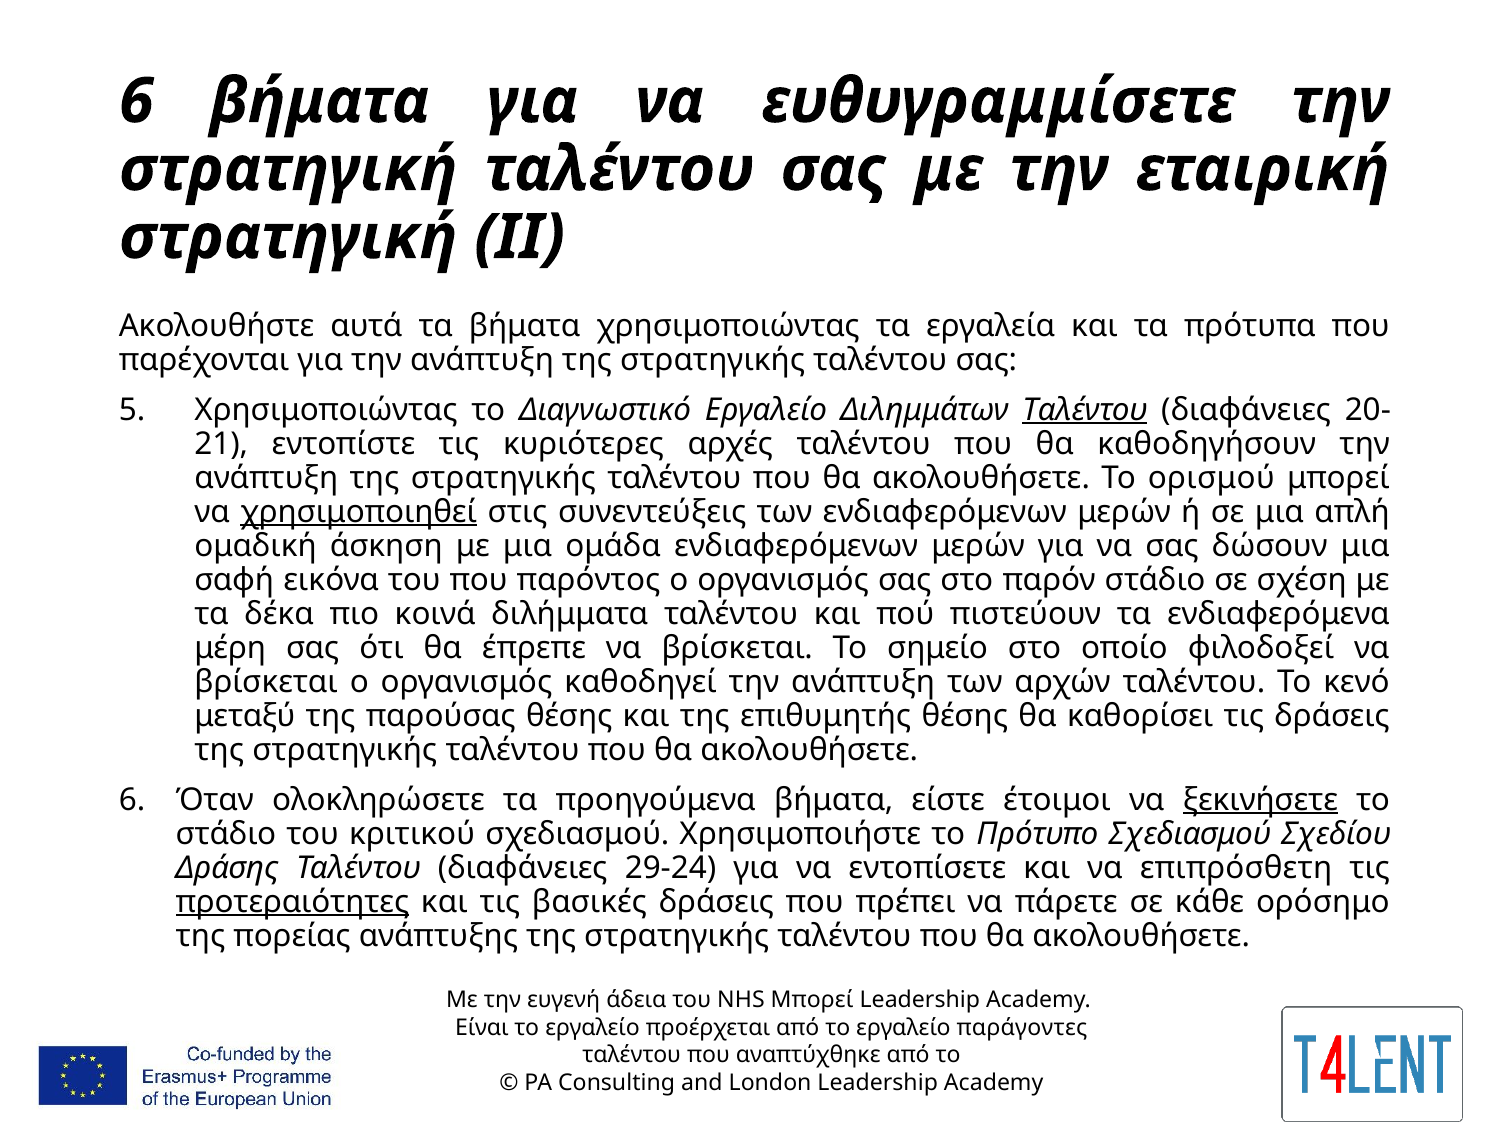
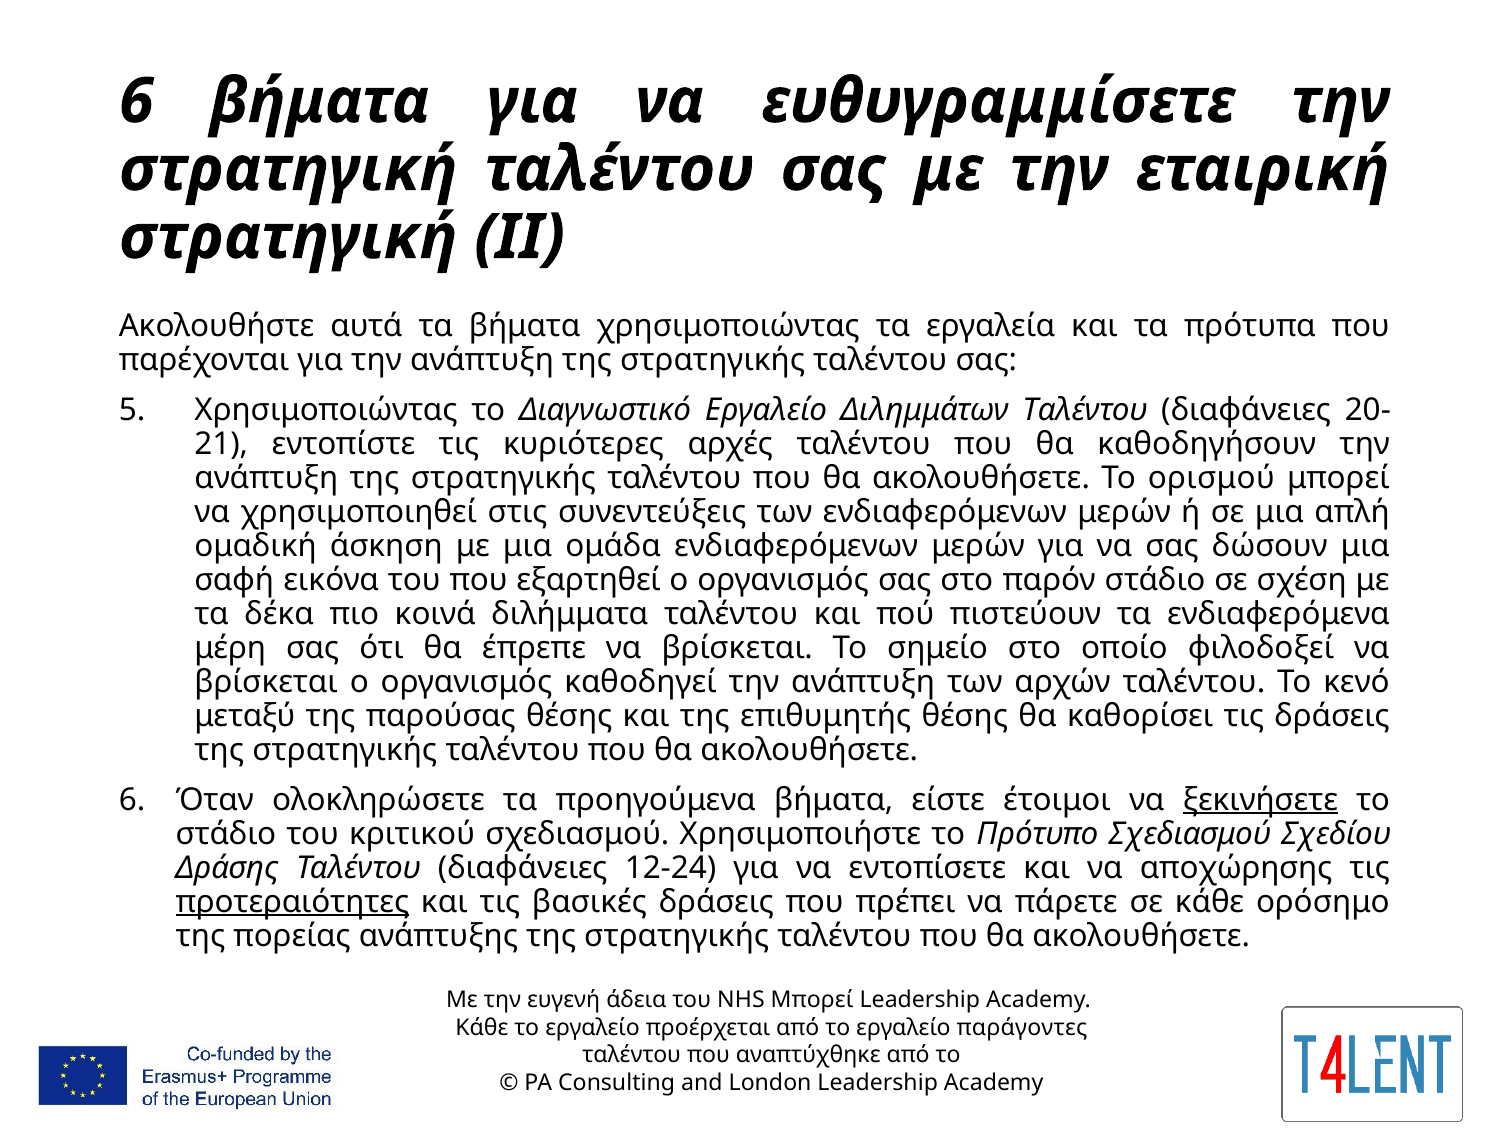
Ταλέντου underline: present -> none (1085, 410)
χρησιμοποιηθεί underline: present -> none (359, 512)
παρόντος: παρόντος -> εξαρτηθεί (589, 580)
29-24: 29-24 -> 12-24 (671, 867)
επιπρόσθετη: επιπρόσθετη -> αποχώρησης (1236, 867)
Είναι: Είναι -> Κάθε (482, 1027)
